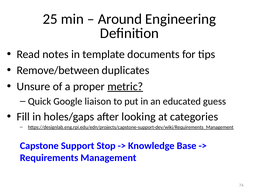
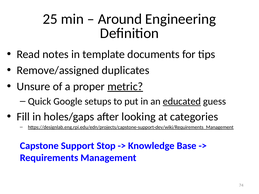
Remove/between: Remove/between -> Remove/assigned (58, 70)
liaison: liaison -> setups (98, 101)
educated underline: none -> present (182, 101)
